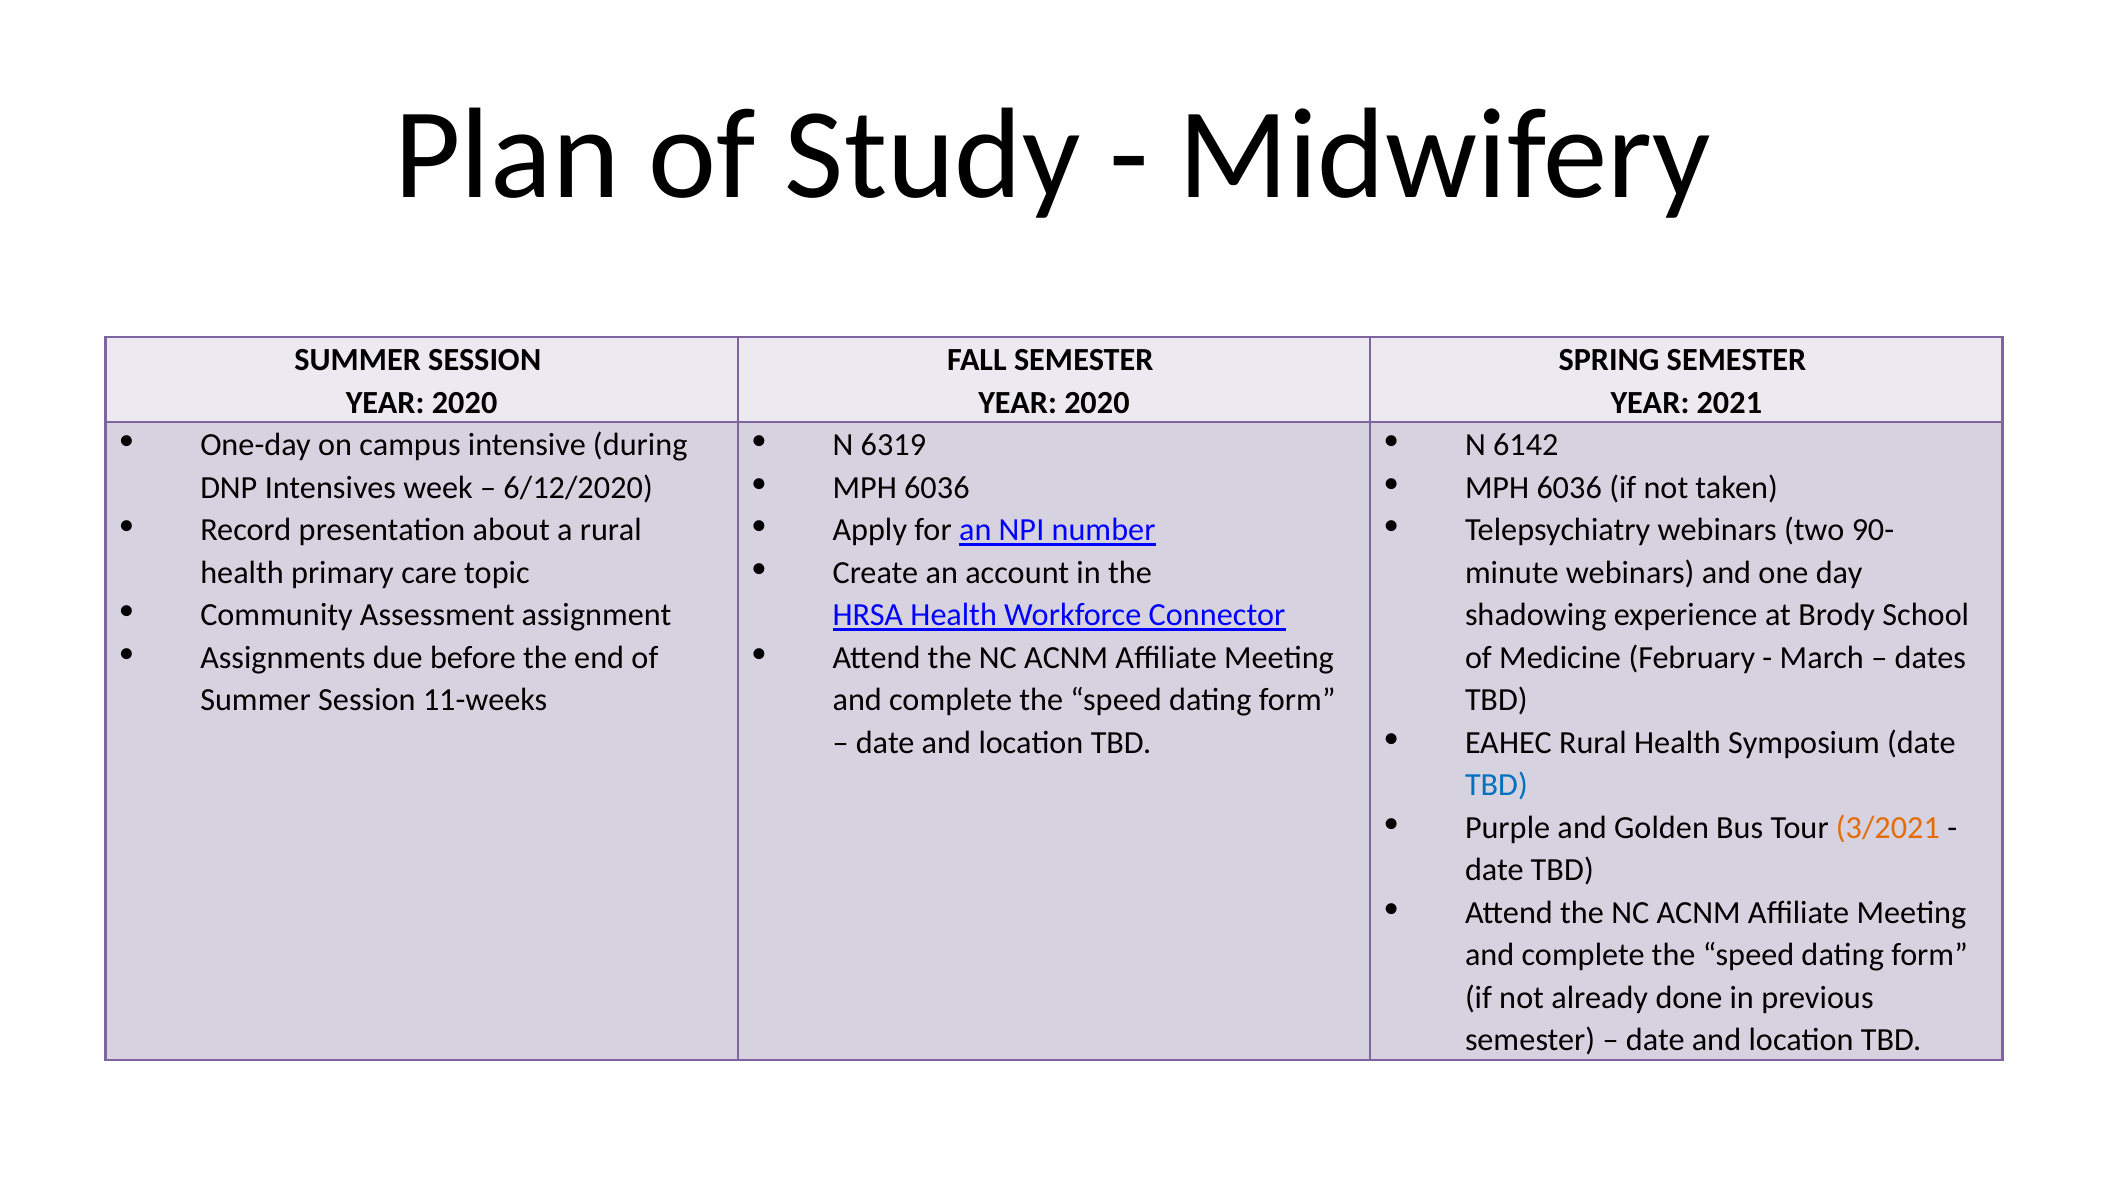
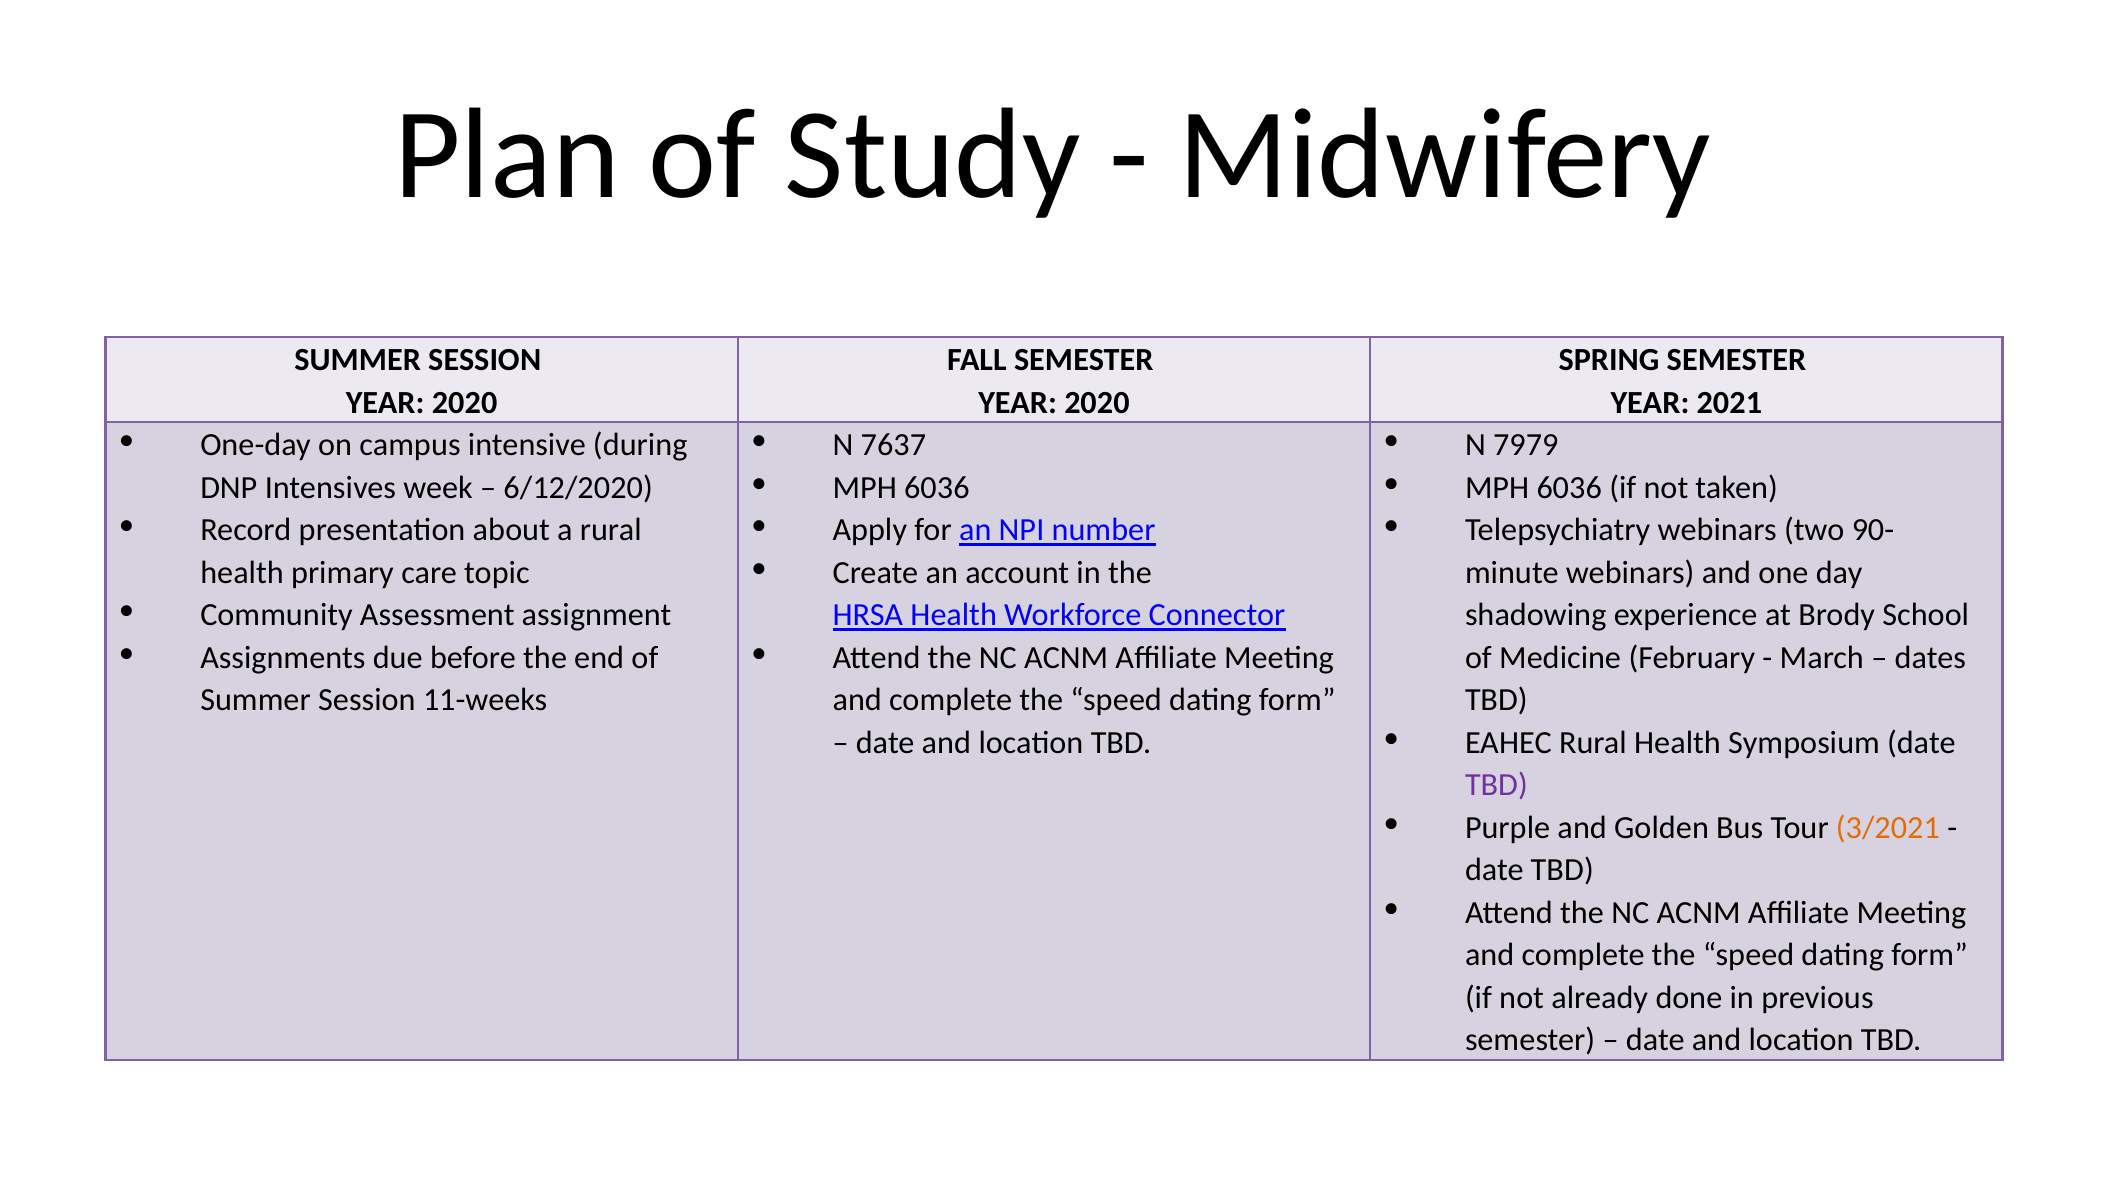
6319: 6319 -> 7637 (893, 445)
6142: 6142 -> 7979 (1526, 445)
TBD colour: blue -> purple (1496, 785)
